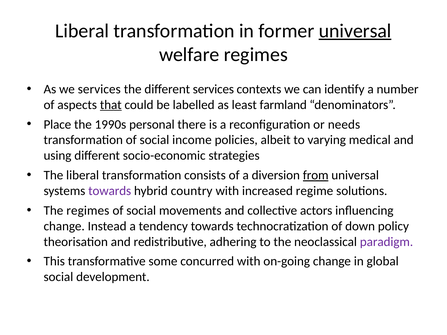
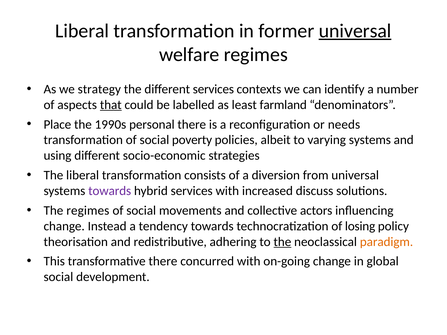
we services: services -> strategy (99, 89)
income: income -> poverty (192, 140)
varying medical: medical -> systems (370, 140)
from underline: present -> none (316, 175)
hybrid country: country -> services (192, 191)
regime: regime -> discuss (315, 191)
down: down -> losing (360, 226)
the underline: none -> present (282, 242)
paradigm colour: purple -> orange (387, 242)
transformative some: some -> there (163, 262)
